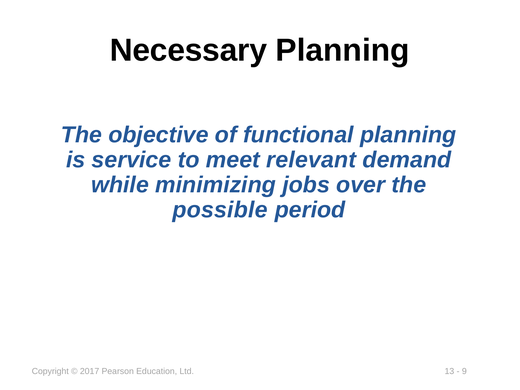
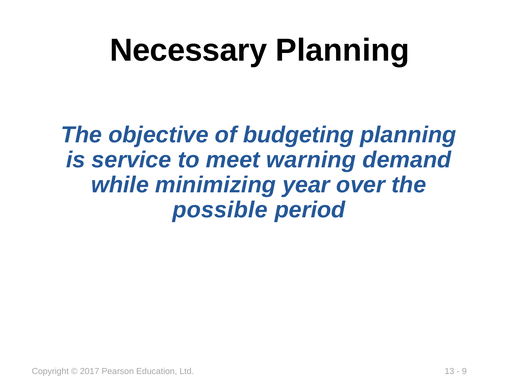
functional: functional -> budgeting (298, 135)
relevant: relevant -> warning (311, 160)
jobs: jobs -> year (306, 185)
